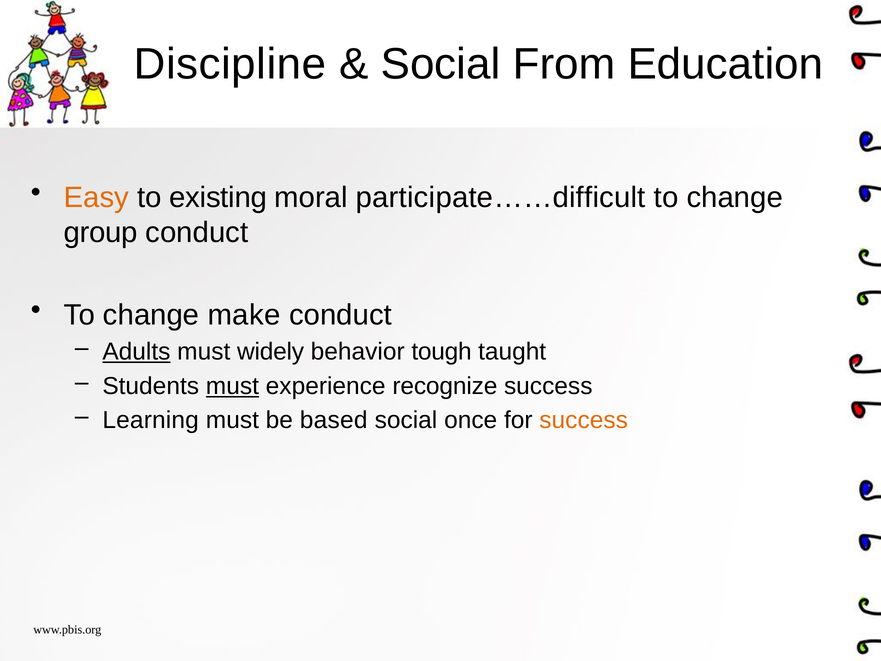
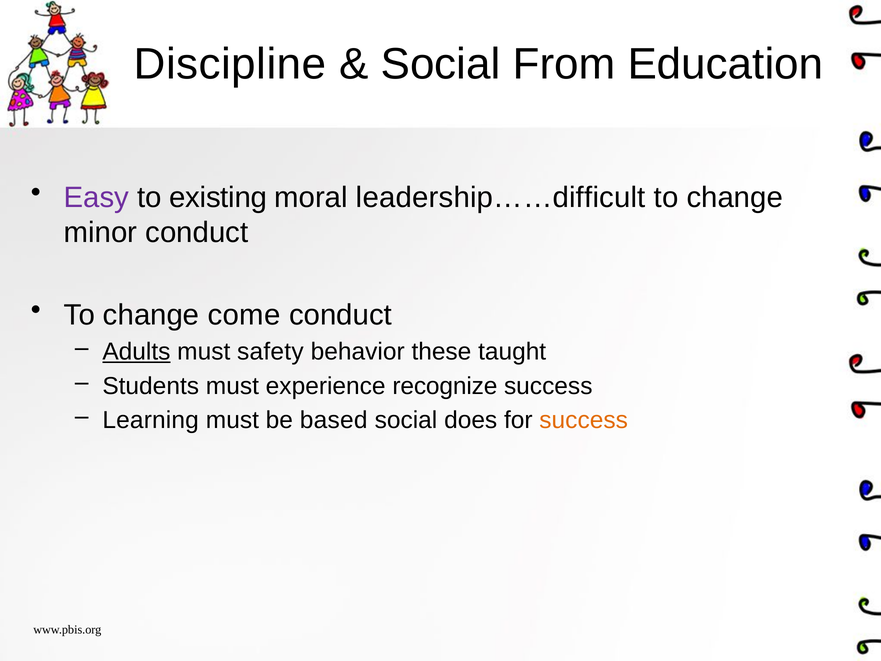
Easy colour: orange -> purple (97, 197)
participate……difficult: participate……difficult -> leadership……difficult (501, 197)
group: group -> minor (101, 233)
make: make -> come (244, 315)
widely: widely -> safety (270, 352)
tough: tough -> these (441, 352)
must underline: present -> none (232, 386)
once: once -> does (471, 420)
